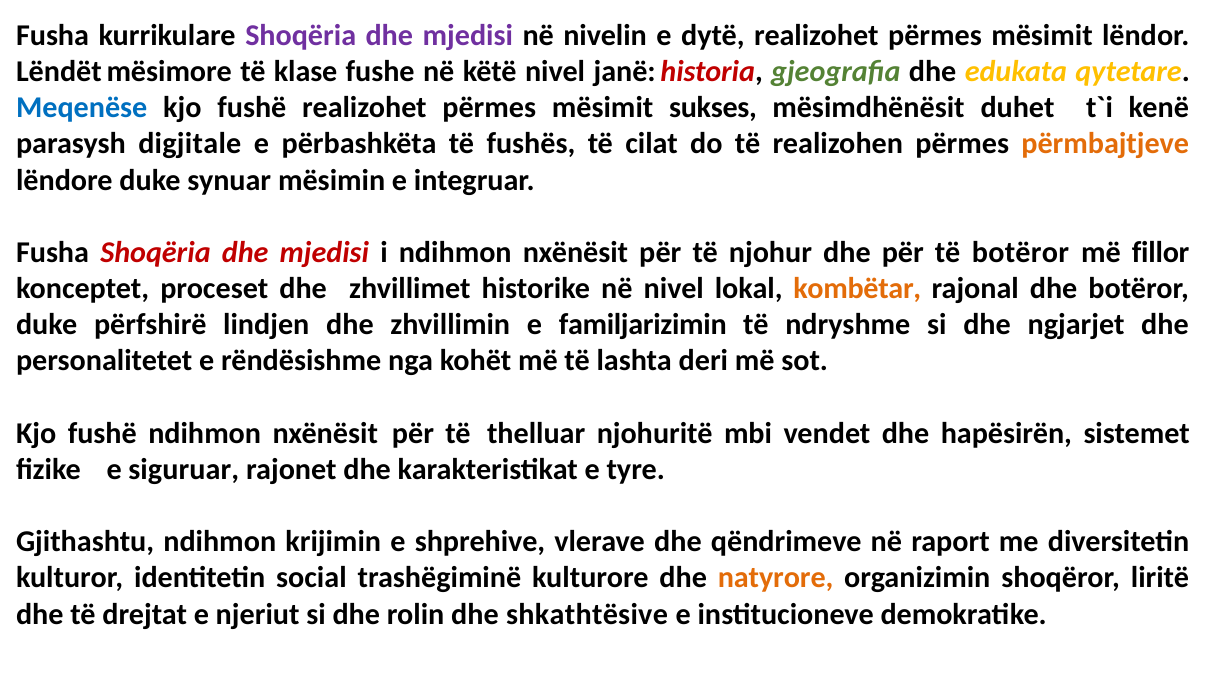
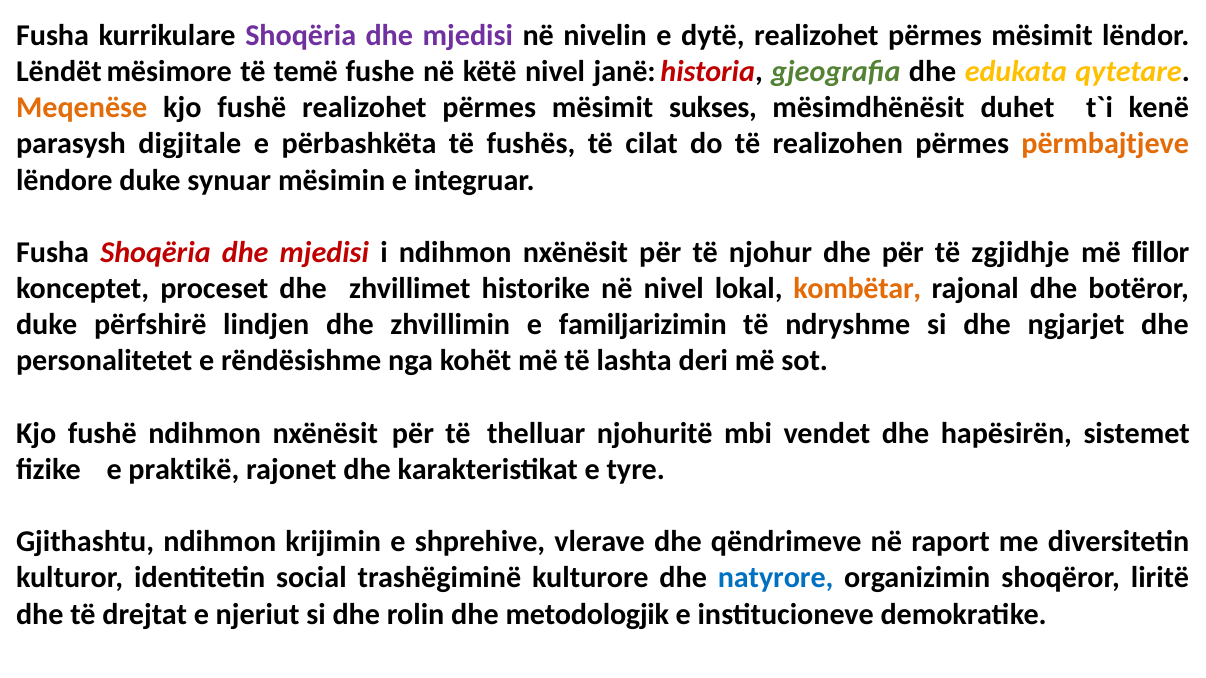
klase: klase -> temë (306, 72)
Meqenëse colour: blue -> orange (82, 108)
të botëror: botëror -> zgjidhje (1021, 253)
siguruar: siguruar -> praktikë (184, 470)
natyrore colour: orange -> blue (776, 578)
shkathtësive: shkathtësive -> metodologjik (587, 614)
